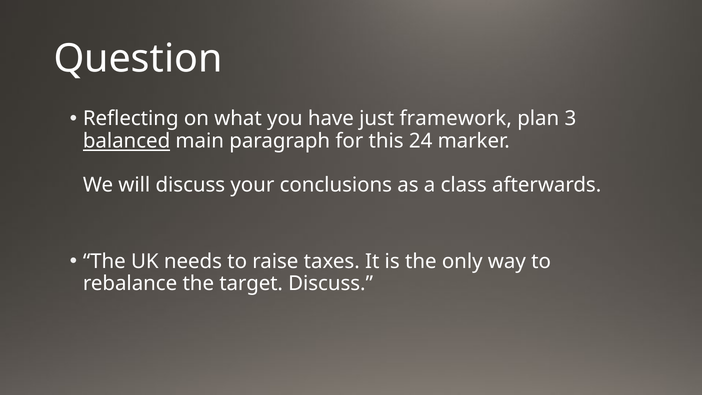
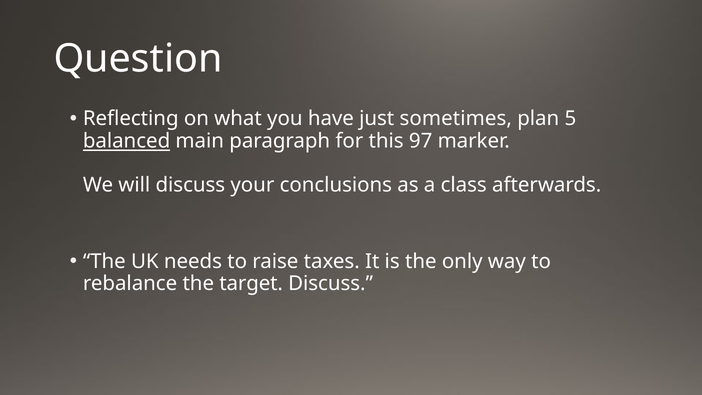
framework: framework -> sometimes (456, 119)
3: 3 -> 5 (570, 119)
24: 24 -> 97 (421, 141)
